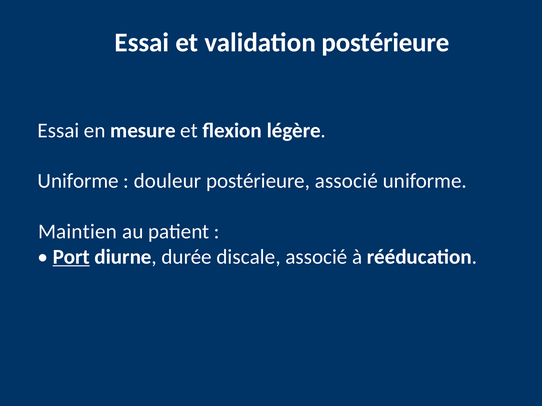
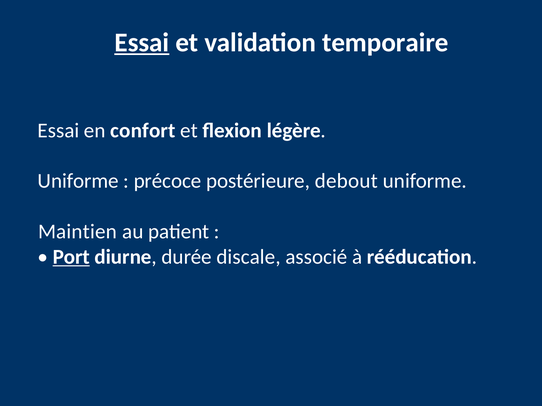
Essai underline: none -> present (142, 42)
validation postérieure: postérieure -> temporaire (385, 42)
mesure: mesure -> confort (143, 131)
douleur: douleur -> précoce (168, 181)
postérieure associé: associé -> debout (346, 181)
